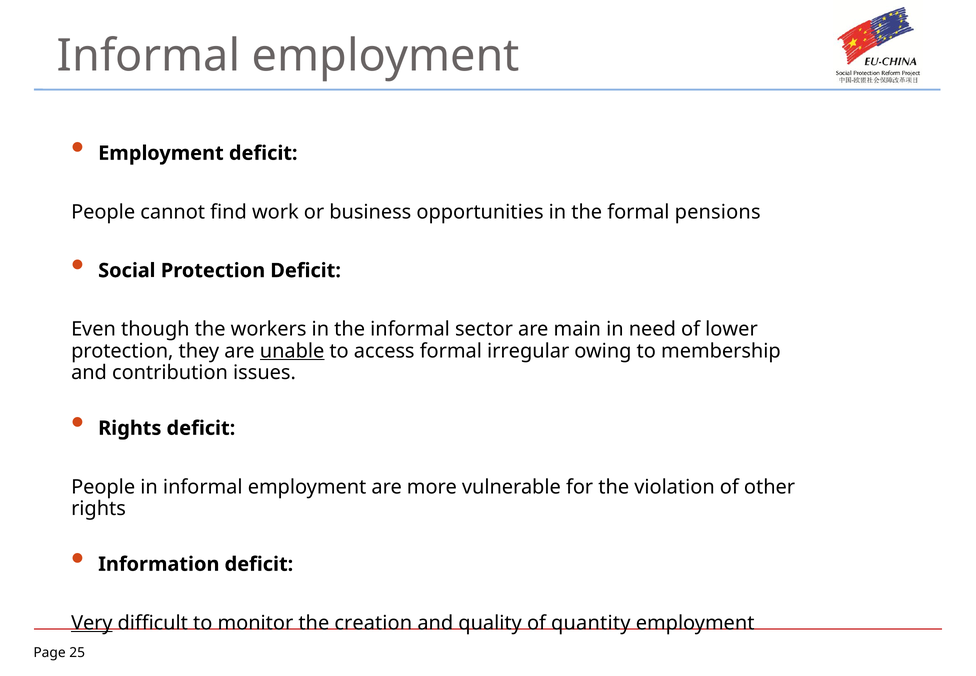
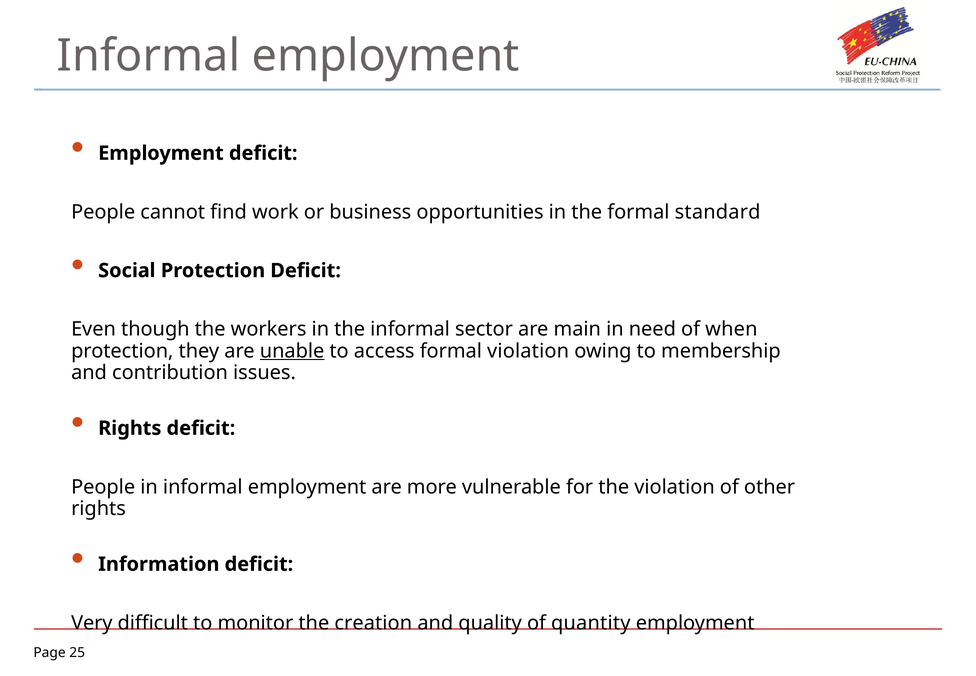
pensions: pensions -> standard (718, 212)
lower: lower -> when (731, 329)
formal irregular: irregular -> violation (528, 351)
Very underline: present -> none (92, 623)
